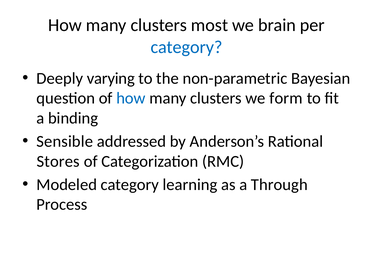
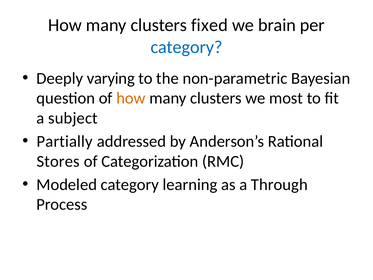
most: most -> fixed (209, 25)
how colour: blue -> orange (131, 98)
form: form -> most (286, 98)
binding: binding -> subject (73, 118)
Sensible: Sensible -> Partially (65, 141)
